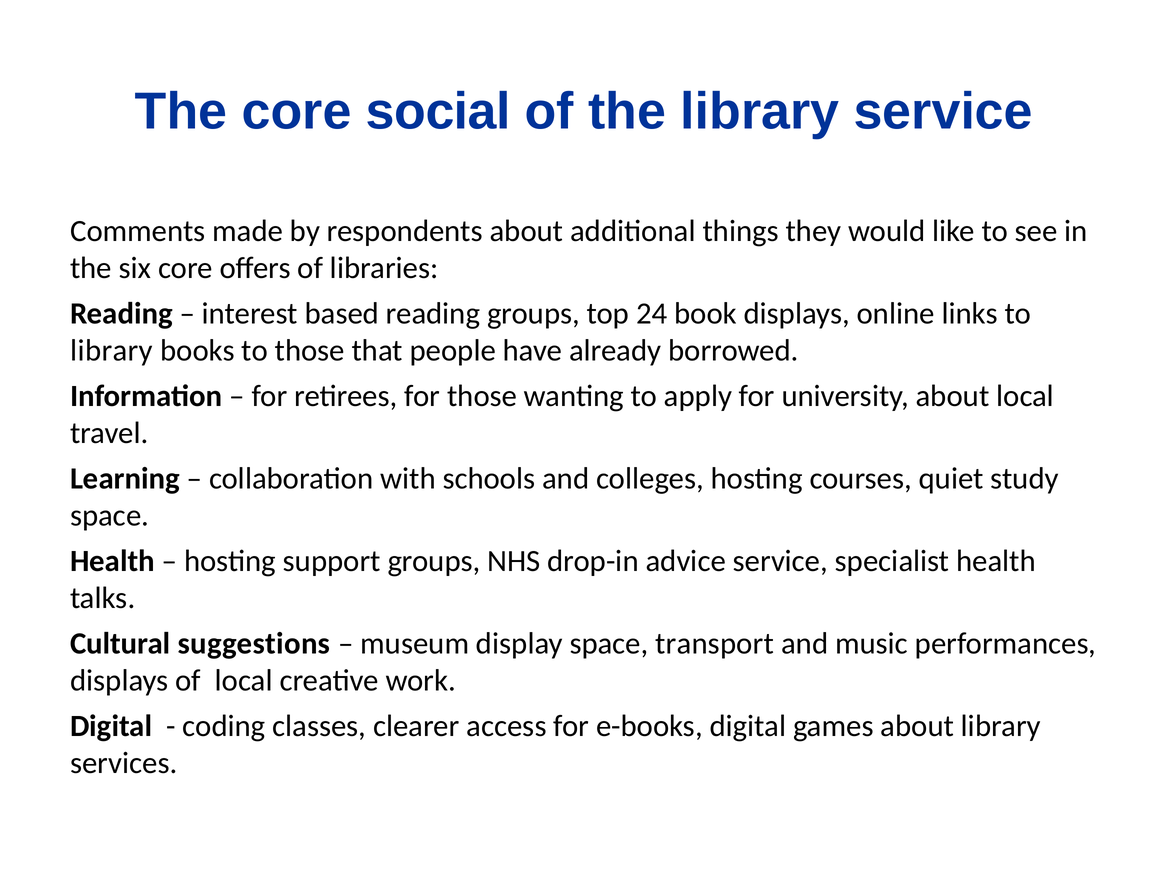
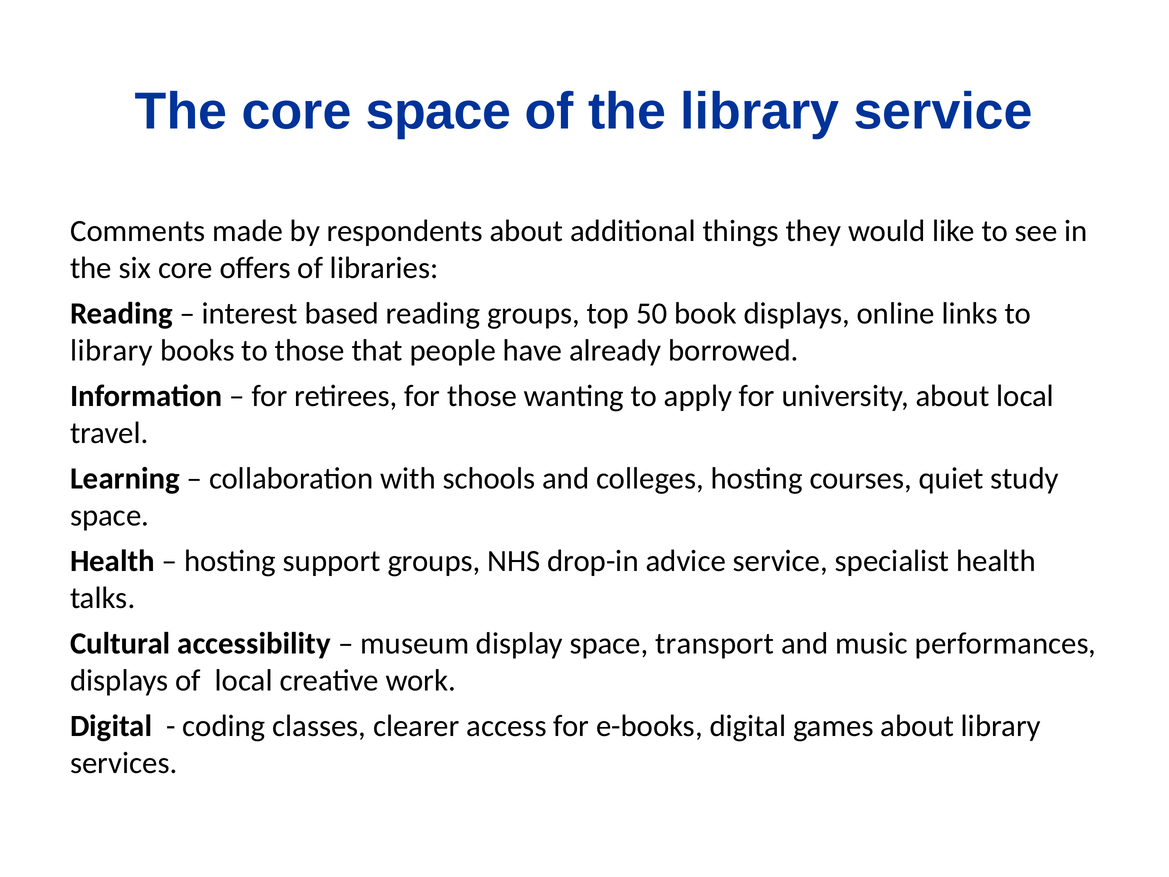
core social: social -> space (438, 112)
24: 24 -> 50 (652, 314)
suggestions: suggestions -> accessibility (254, 643)
